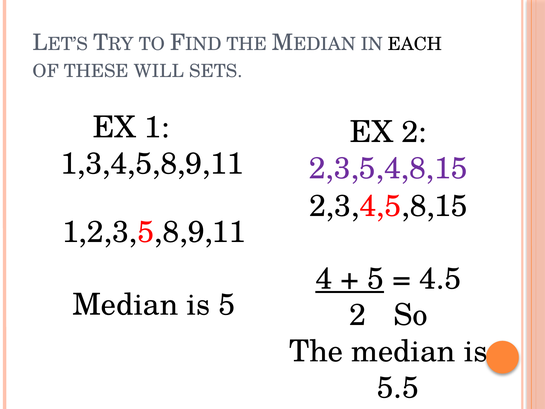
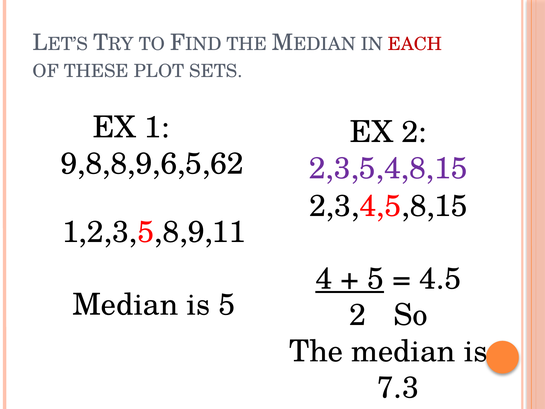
EACH colour: black -> red (415, 44)
WILL: WILL -> PLOT (159, 71)
1,3,4,5,8,9,11: 1,3,4,5,8,9,11 -> 9,8,8,9,6,5,62 (152, 164)
5.5: 5.5 -> 7.3 (398, 388)
